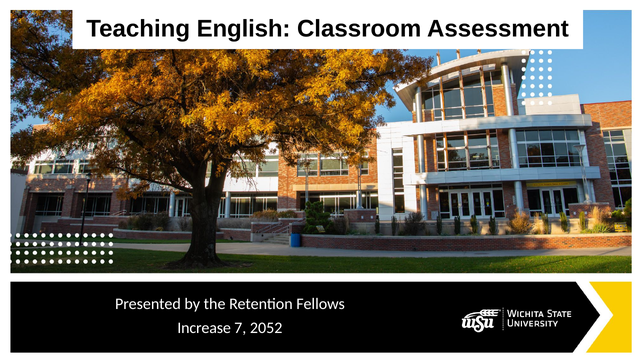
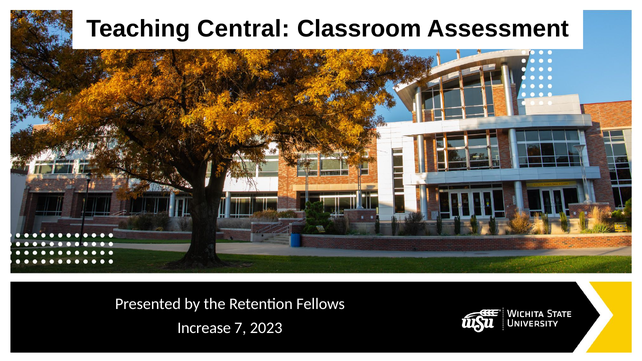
English: English -> Central (243, 29)
2052: 2052 -> 2023 (266, 328)
